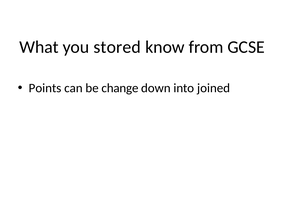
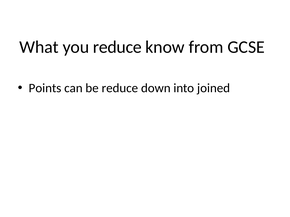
you stored: stored -> reduce (117, 47)
be change: change -> reduce (120, 88)
